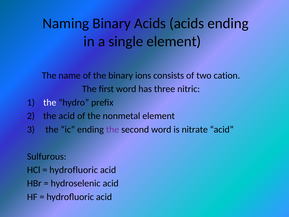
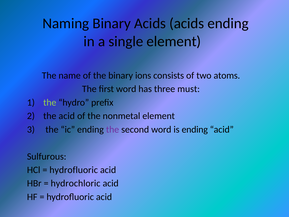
cation: cation -> atoms (227, 75)
nitric: nitric -> must (189, 89)
the colour: white -> light green (50, 102)
is nitrate: nitrate -> ending (195, 129)
hydroselenic: hydroselenic -> hydrochloric (76, 183)
